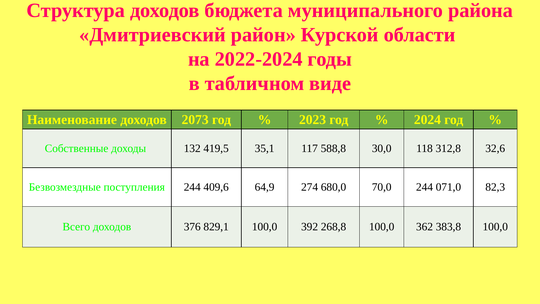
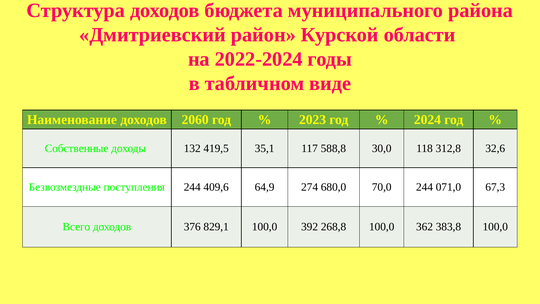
2073: 2073 -> 2060 (195, 119)
82,3: 82,3 -> 67,3 (495, 187)
